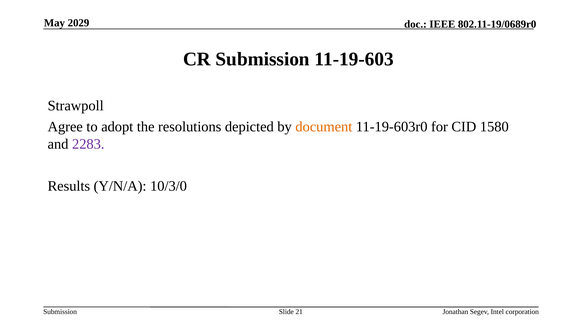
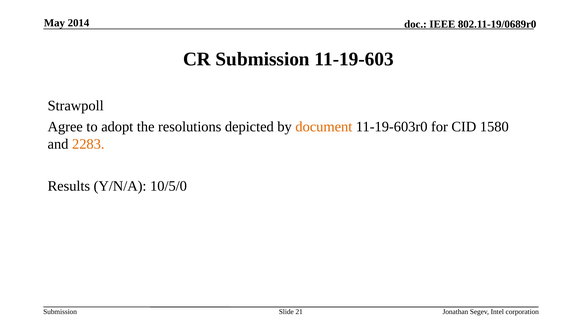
2029: 2029 -> 2014 (78, 23)
2283 colour: purple -> orange (88, 144)
10/3/0: 10/3/0 -> 10/5/0 (169, 186)
